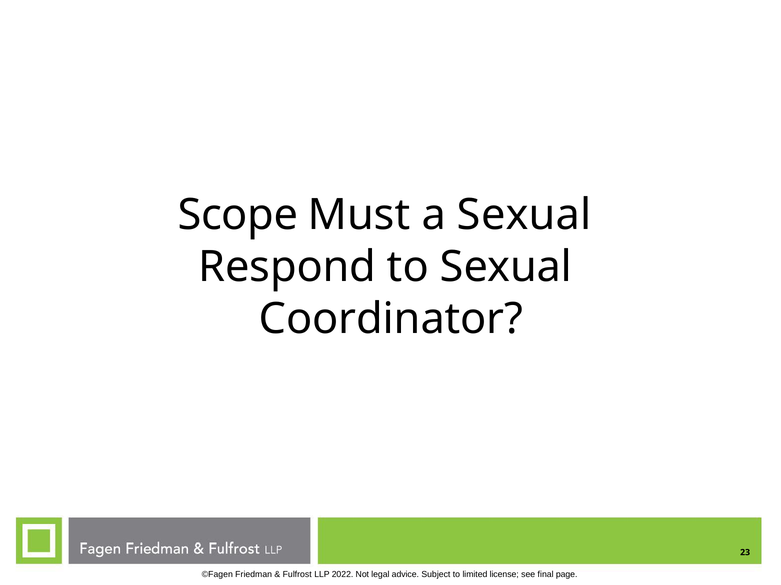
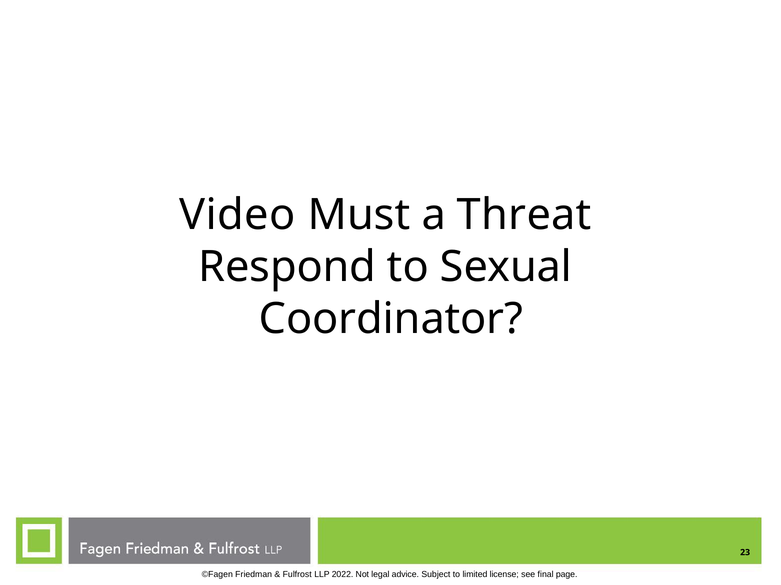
Scope: Scope -> Video (237, 215)
a Sexual: Sexual -> Threat (524, 215)
